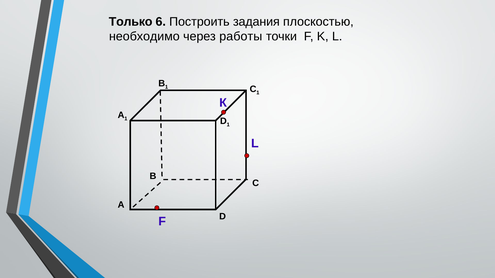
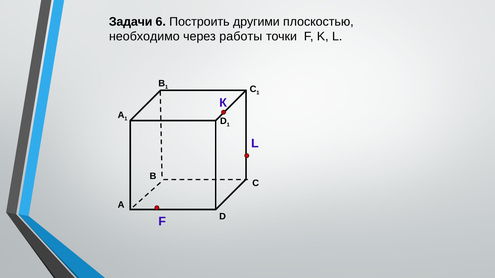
Только: Только -> Задачи (131, 22)
задания: задания -> другими (256, 22)
